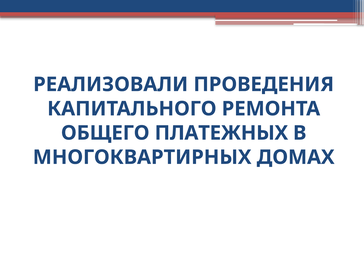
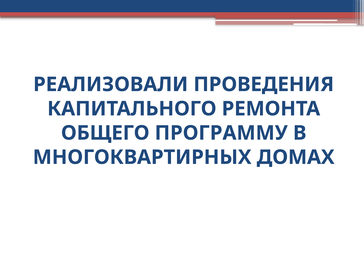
ПЛАТЕЖНЫХ: ПЛАТЕЖНЫХ -> ПРОГРАММУ (221, 133)
